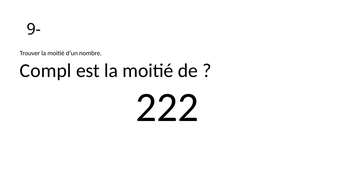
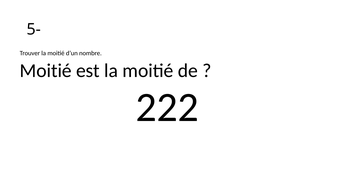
9-: 9- -> 5- (34, 29)
Compl: Compl -> Moitié (46, 71)
